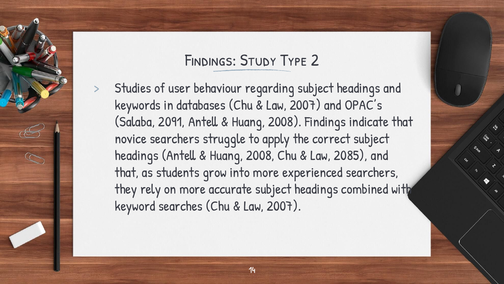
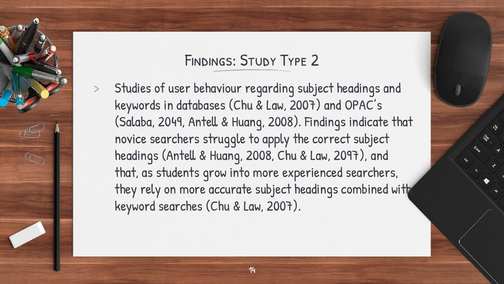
2091: 2091 -> 2049 (172, 122)
2085: 2085 -> 2097 (351, 155)
